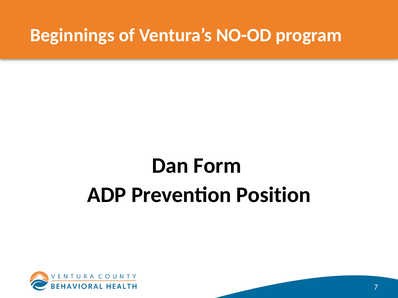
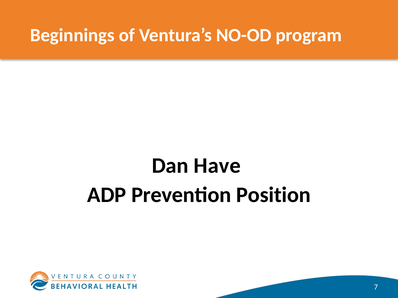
Form: Form -> Have (217, 166)
